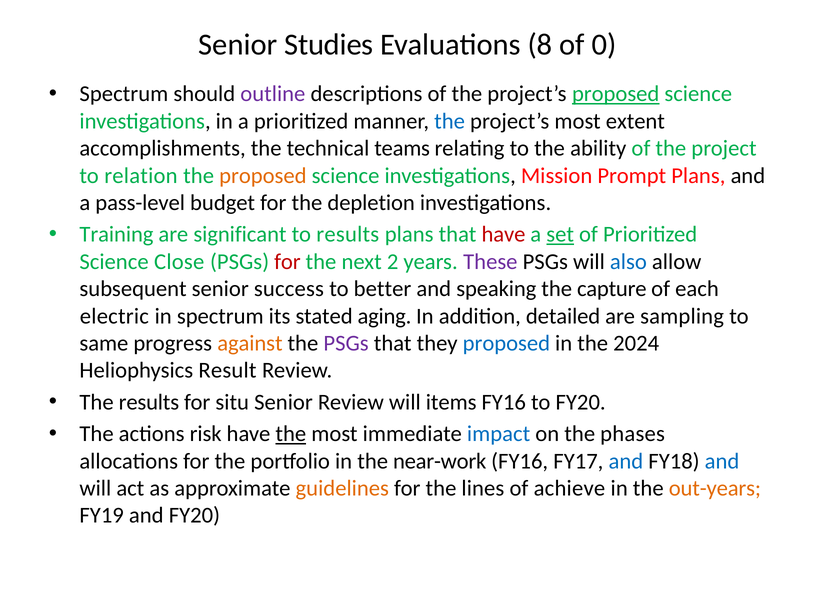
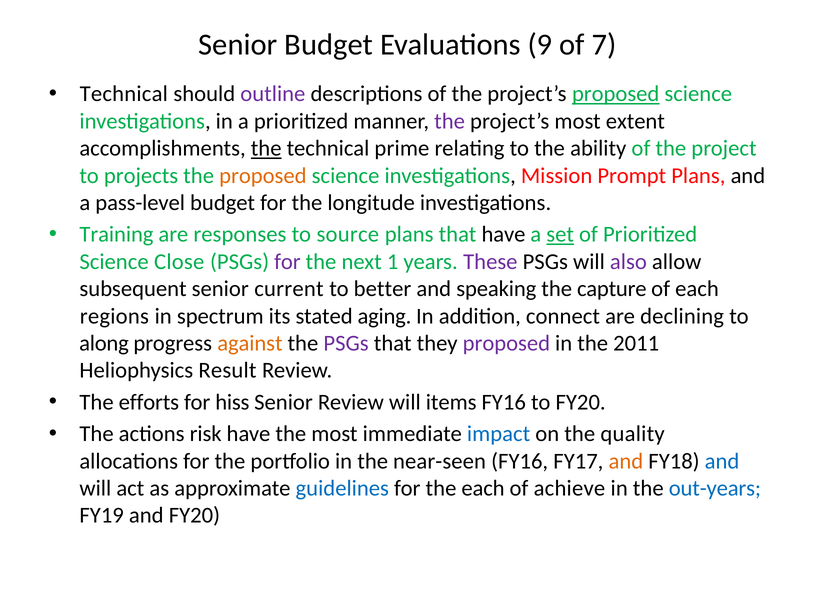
Senior Studies: Studies -> Budget (329, 45)
8: 8 -> 9 (540, 45)
0: 0 -> 7 (604, 45)
Spectrum: Spectrum -> Technical (124, 94)
the colour: blue -> purple (450, 121)
the underline: none -> present (266, 148)
teams: teams -> prime (402, 148)
relation: relation -> projects (141, 176)
depletion: depletion -> longitude (371, 203)
significant: significant -> responses (240, 235)
to results: results -> source (348, 235)
have colour: red -> black (503, 235)
for colour: red -> purple (287, 262)
2: 2 -> 1 (393, 262)
also colour: blue -> purple (628, 262)
success: success -> current (289, 289)
electric: electric -> regions (114, 316)
detailed: detailed -> connect (563, 316)
sampling: sampling -> declining (682, 316)
same: same -> along (104, 343)
proposed colour: blue -> purple (506, 343)
2024: 2024 -> 2011 (636, 343)
The results: results -> efforts (149, 402)
situ: situ -> hiss (232, 402)
the underline: present -> none (291, 434)
phases: phases -> quality (633, 434)
near-work: near-work -> near-seen (440, 461)
and colour: blue -> orange (626, 461)
guidelines colour: orange -> blue (342, 488)
the lines: lines -> each (483, 488)
out-years colour: orange -> blue (715, 488)
